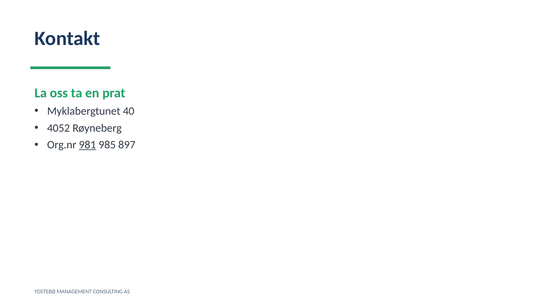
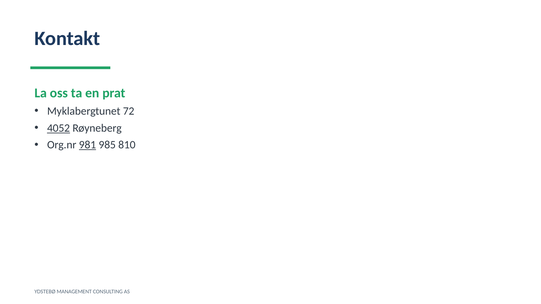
40: 40 -> 72 (129, 111)
4052 underline: none -> present (59, 128)
897: 897 -> 810 (127, 145)
